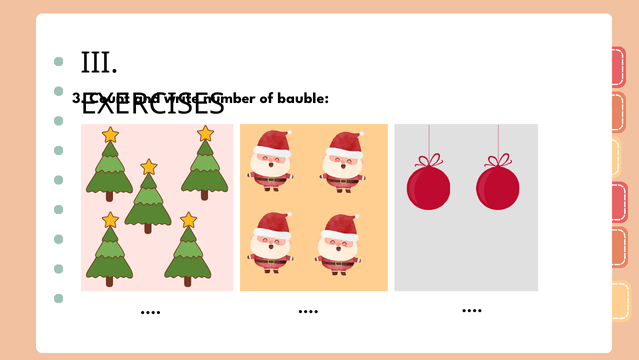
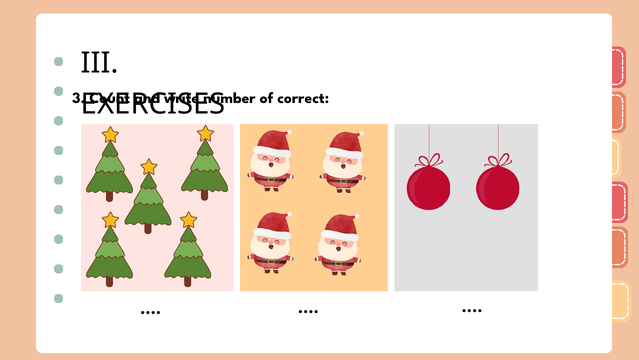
bauble: bauble -> correct (303, 98)
